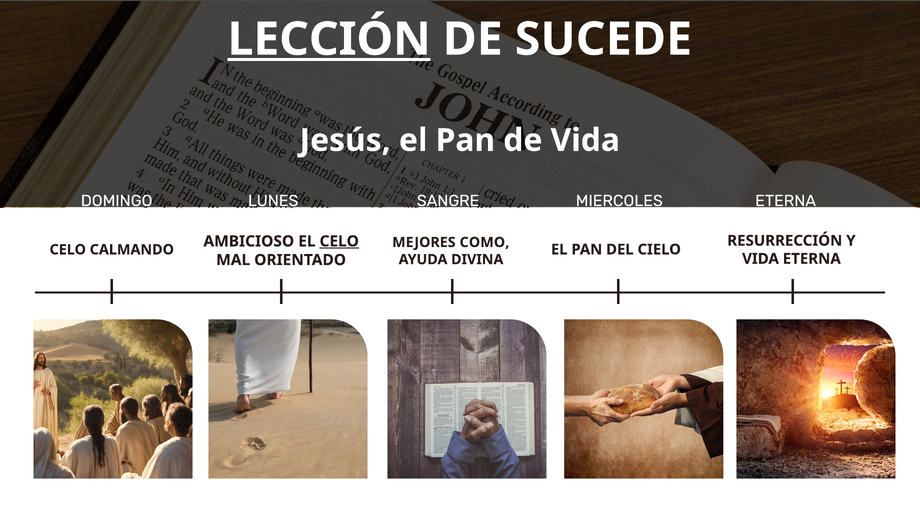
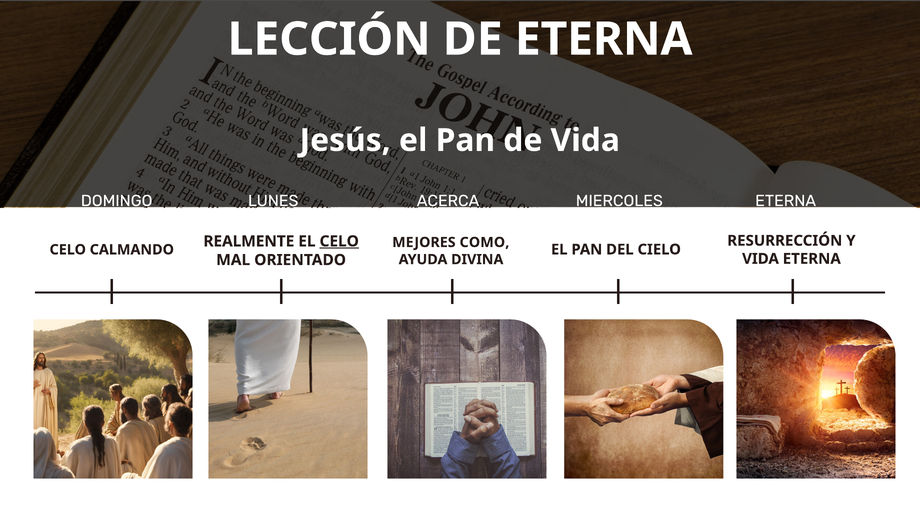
LECCIÓN underline: present -> none (329, 39)
DE SUCEDE: SUCEDE -> ETERNA (604, 39)
SANGRE: SANGRE -> ACERCA (448, 201)
AMBICIOSO: AMBICIOSO -> REALMENTE (249, 241)
